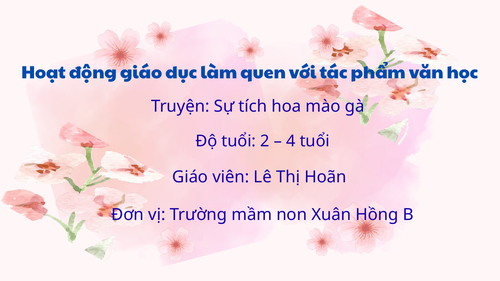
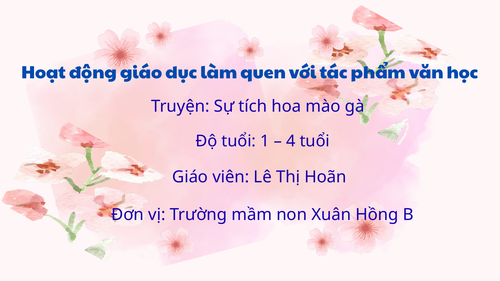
2: 2 -> 1 (265, 141)
